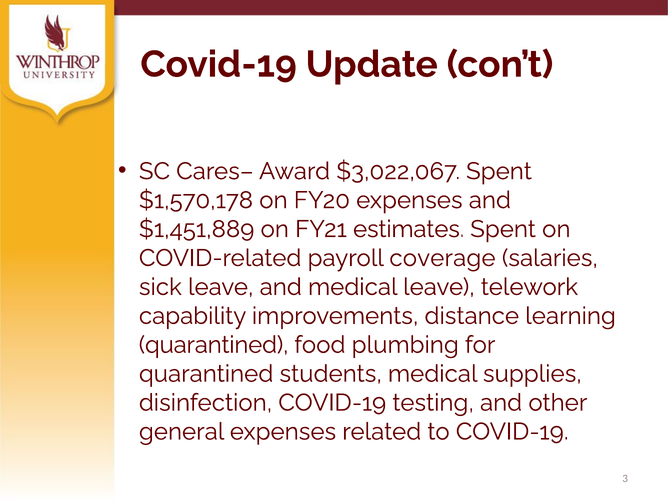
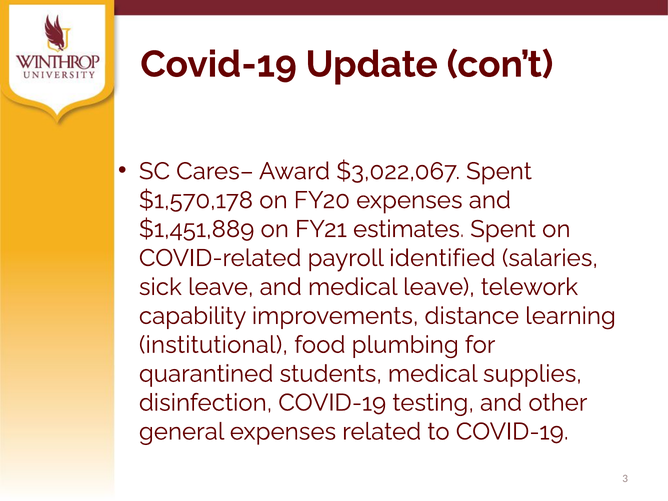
coverage: coverage -> identified (442, 258)
quarantined: quarantined -> institutional (213, 345)
